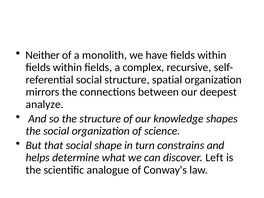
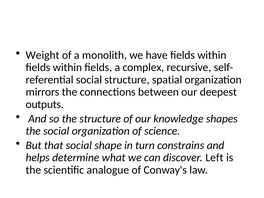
Neither: Neither -> Weight (43, 55)
analyze: analyze -> outputs (45, 104)
